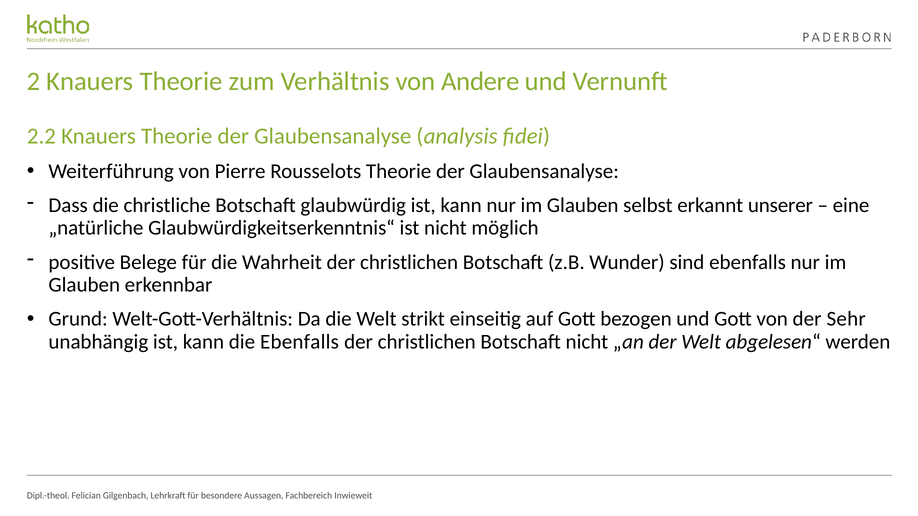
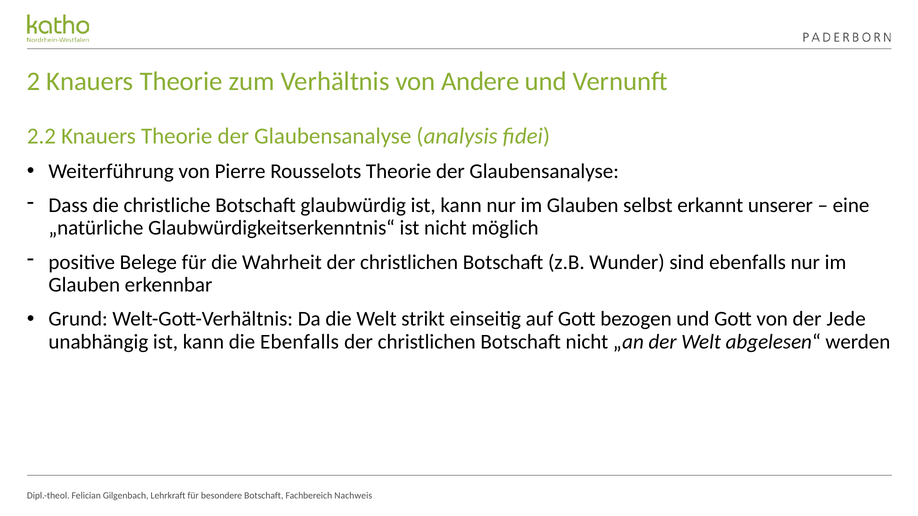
Sehr: Sehr -> Jede (846, 319)
besondere Aussagen: Aussagen -> Botschaft (264, 496)
Inwieweit: Inwieweit -> Nachweis (353, 496)
